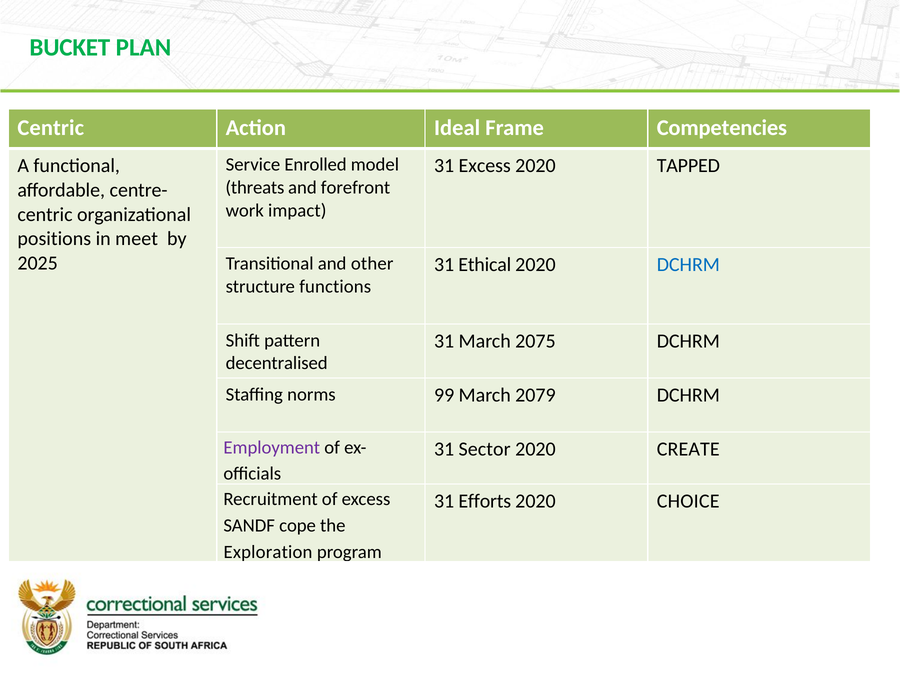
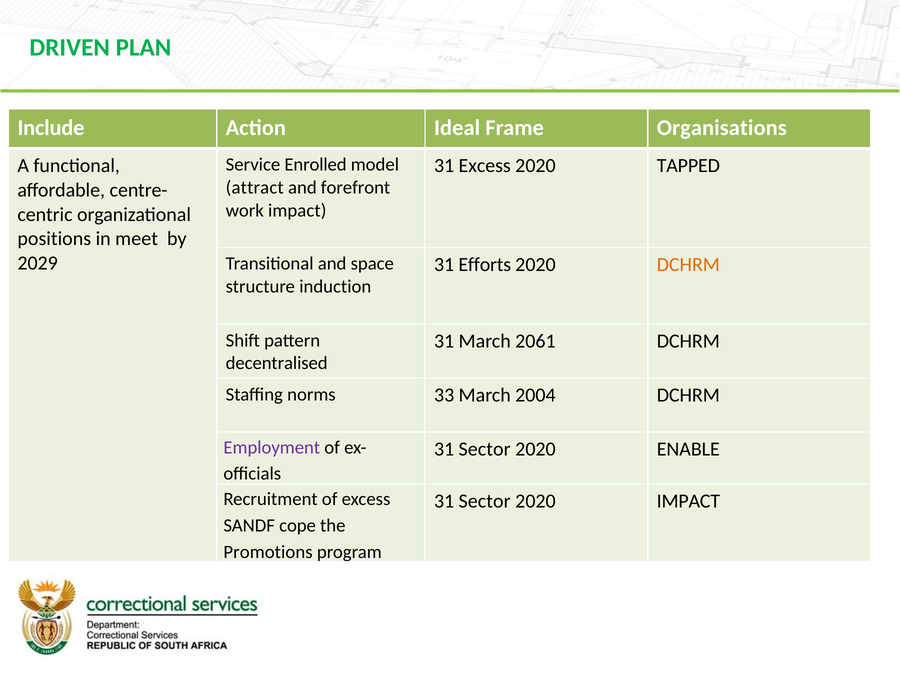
BUCKET: BUCKET -> DRIVEN (70, 47)
Centric: Centric -> Include (51, 128)
Competencies: Competencies -> Organisations (722, 128)
threats: threats -> attract (255, 188)
2025: 2025 -> 2029 (38, 263)
other: other -> space (372, 264)
Ethical: Ethical -> Efforts (485, 265)
DCHRM colour: blue -> orange (688, 265)
functions: functions -> induction (335, 287)
2075: 2075 -> 2061 (535, 341)
99: 99 -> 33 (444, 395)
2079: 2079 -> 2004 (535, 395)
CREATE: CREATE -> ENABLE (688, 449)
Efforts: Efforts -> Sector (485, 501)
2020 CHOICE: CHOICE -> IMPACT (688, 501)
Exploration: Exploration -> Promotions (268, 552)
